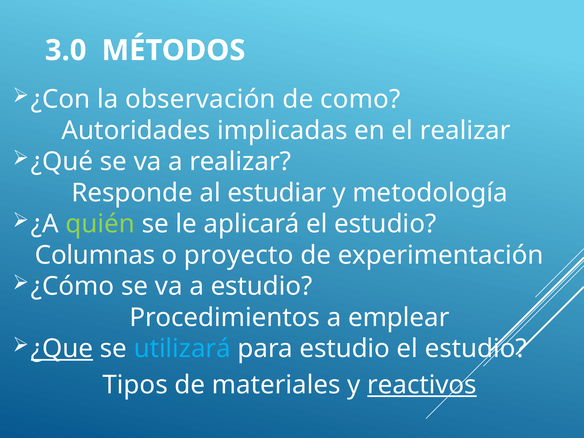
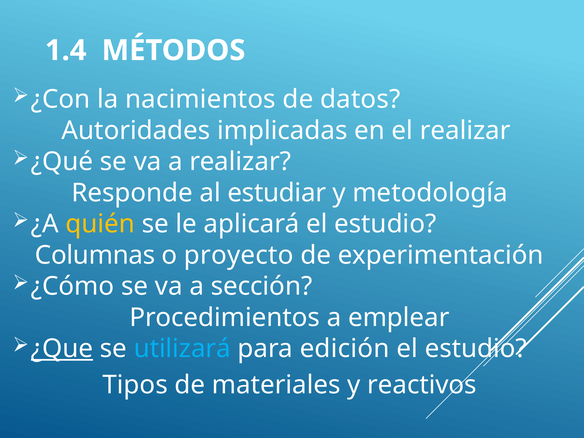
3.0: 3.0 -> 1.4 (66, 50)
observación: observación -> nacimientos (200, 99)
como: como -> datos (360, 99)
quién colour: light green -> yellow (100, 224)
a estudio: estudio -> sección (262, 286)
para estudio: estudio -> edición (345, 349)
reactivos underline: present -> none (422, 385)
